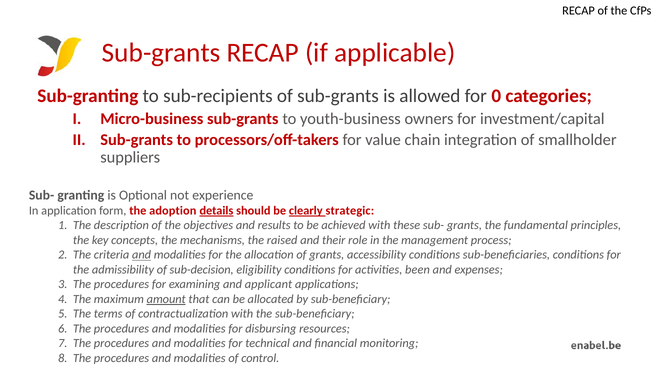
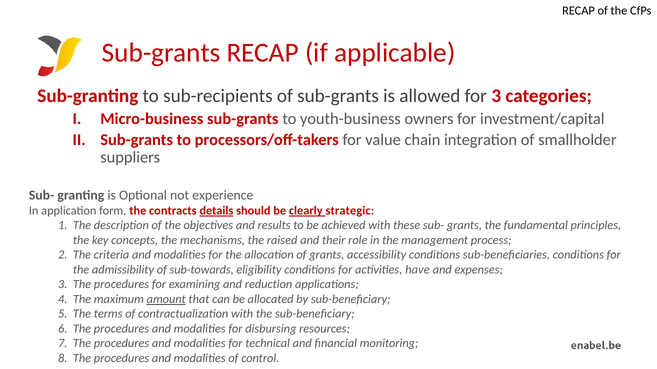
for 0: 0 -> 3 (496, 96)
adoption: adoption -> contracts (173, 211)
and underline: present -> none (142, 255)
sub-decision: sub-decision -> sub-towards (202, 270)
been: been -> have (417, 270)
applicant: applicant -> reduction (269, 285)
